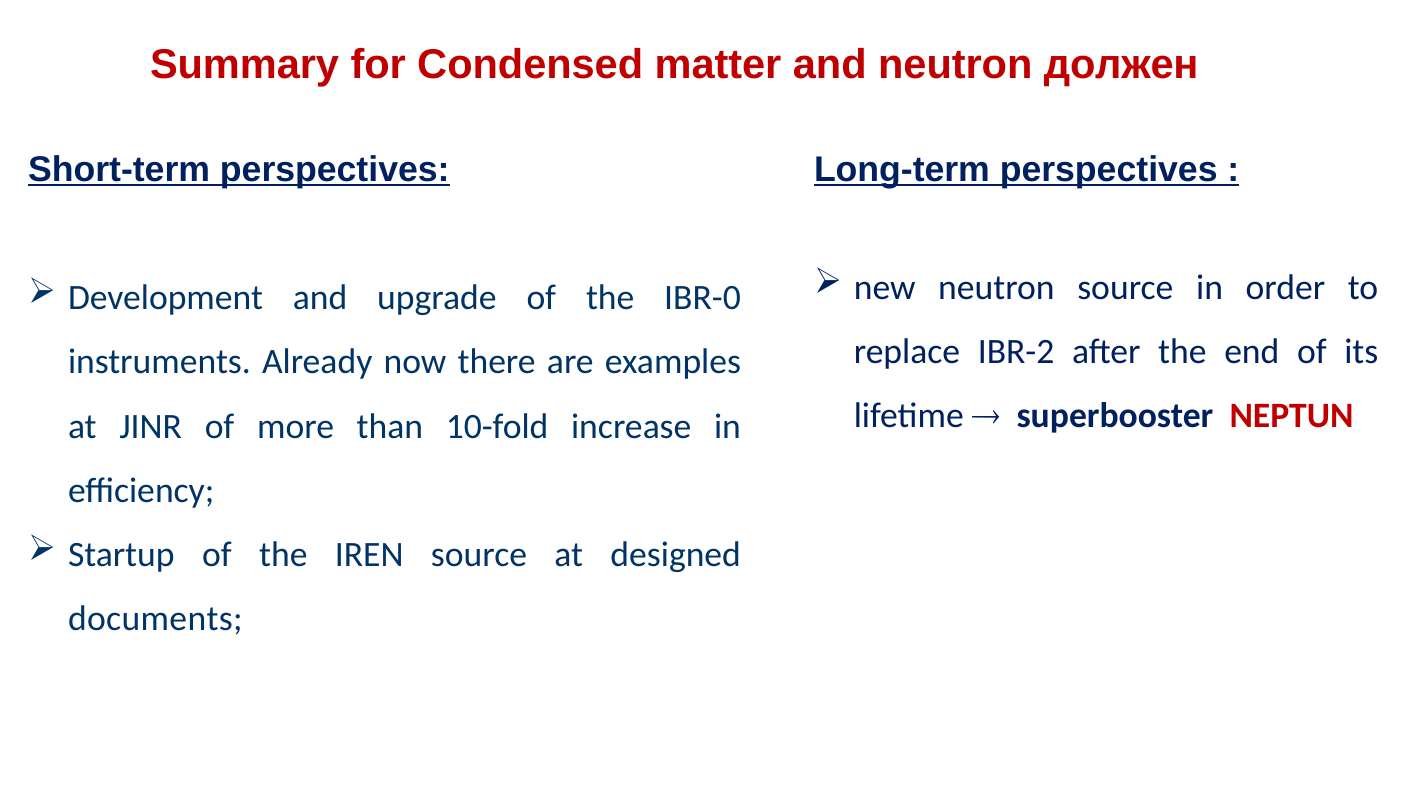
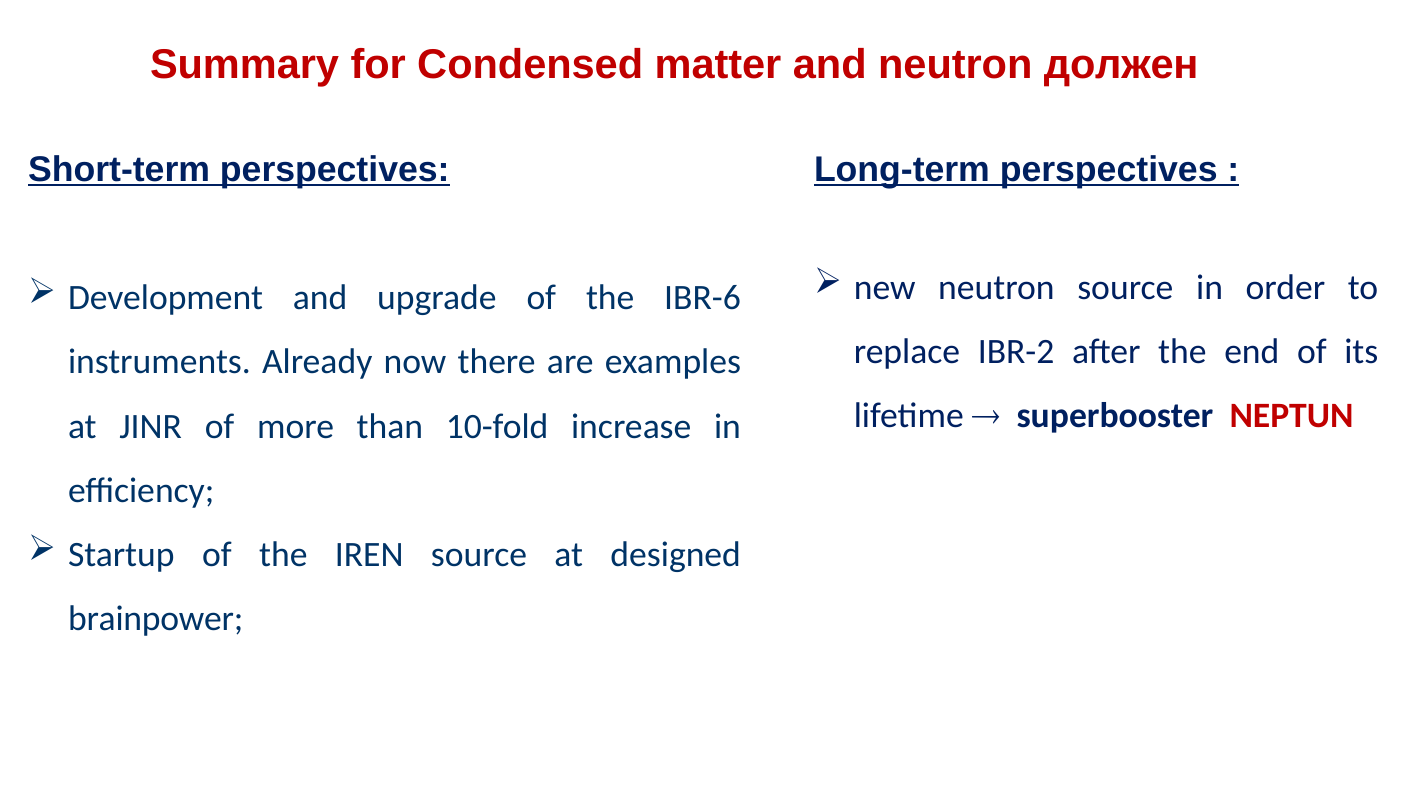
IBR-0: IBR-0 -> IBR-6 (702, 298)
documents: documents -> brainpower (156, 618)
